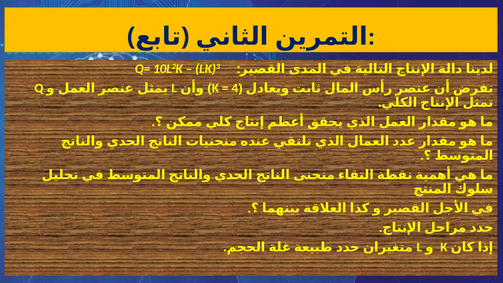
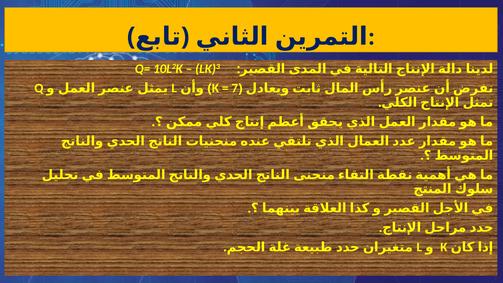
4: 4 -> 7 (235, 88)
